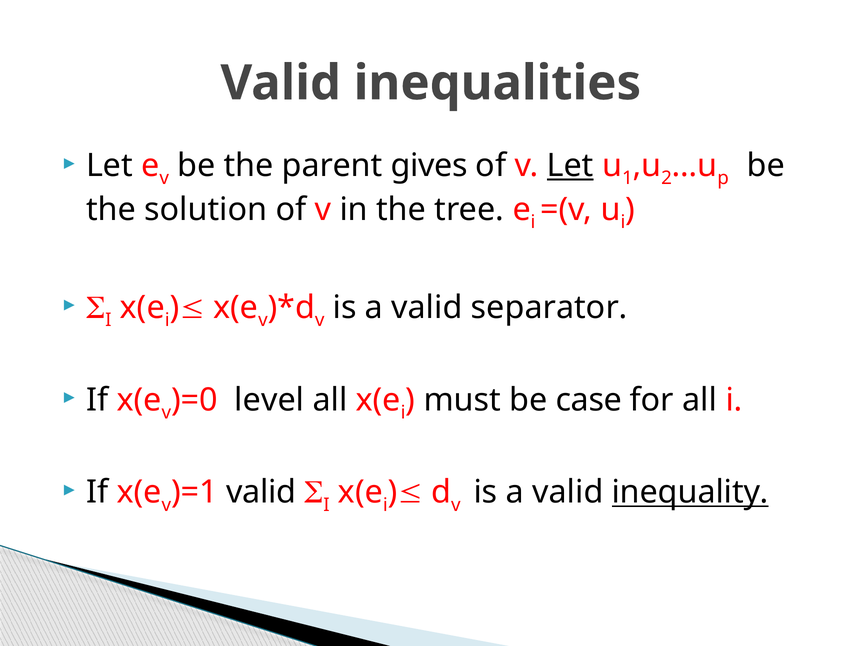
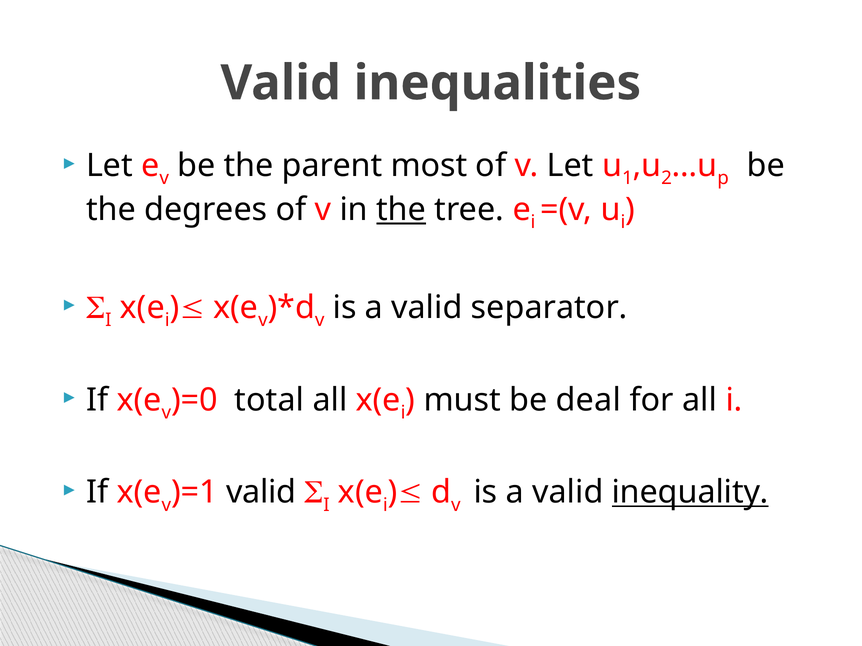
gives: gives -> most (429, 166)
Let underline: present -> none (570, 166)
solution: solution -> degrees (206, 210)
the underline: none -> present (401, 210)
level: level -> total (269, 400)
case: case -> deal (588, 400)
